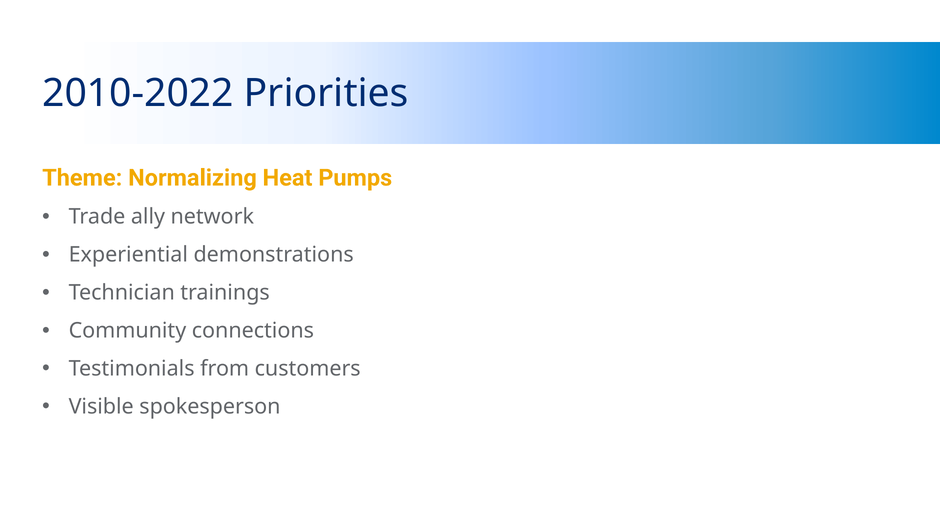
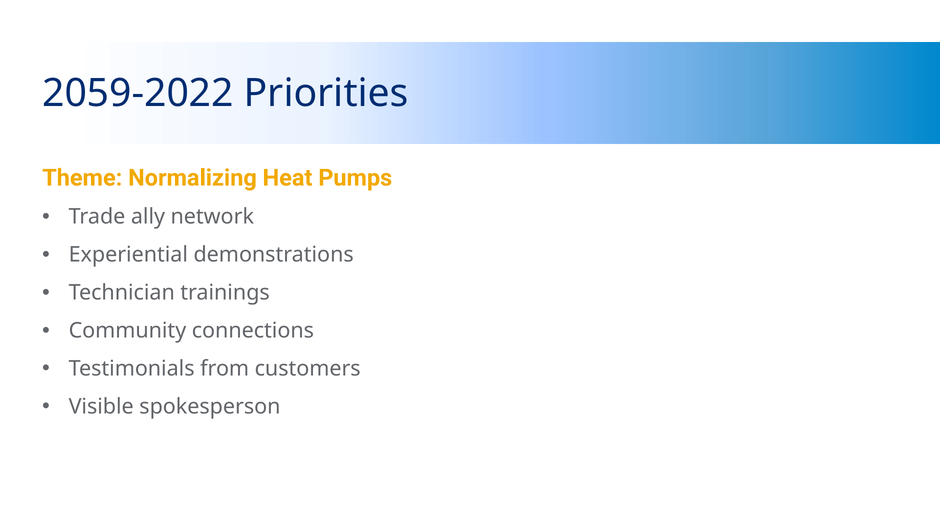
2010-2022: 2010-2022 -> 2059-2022 (138, 93)
